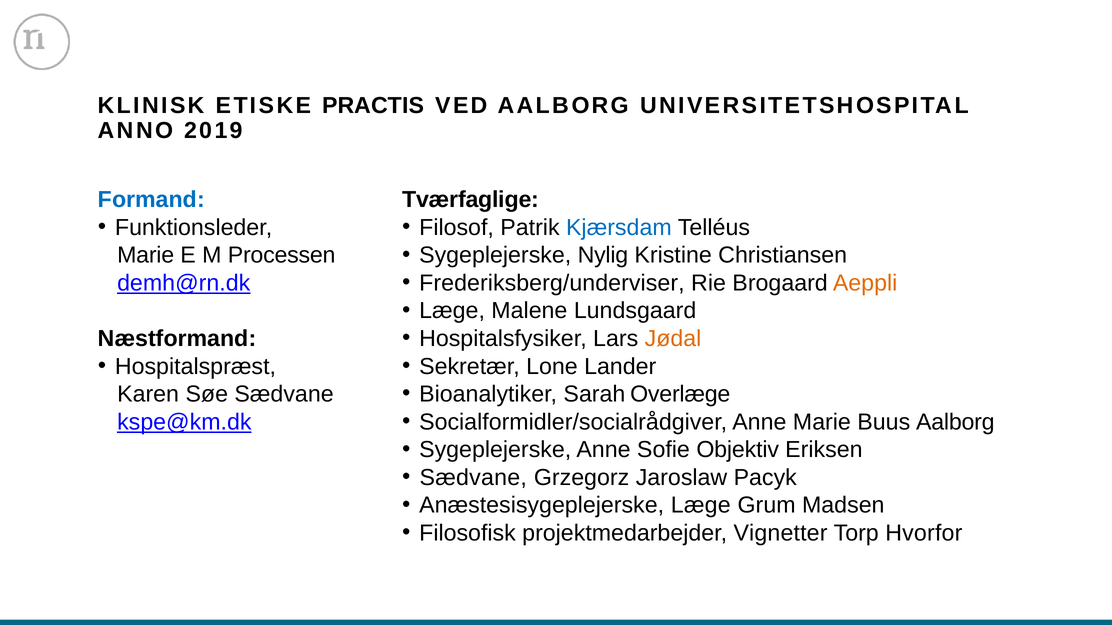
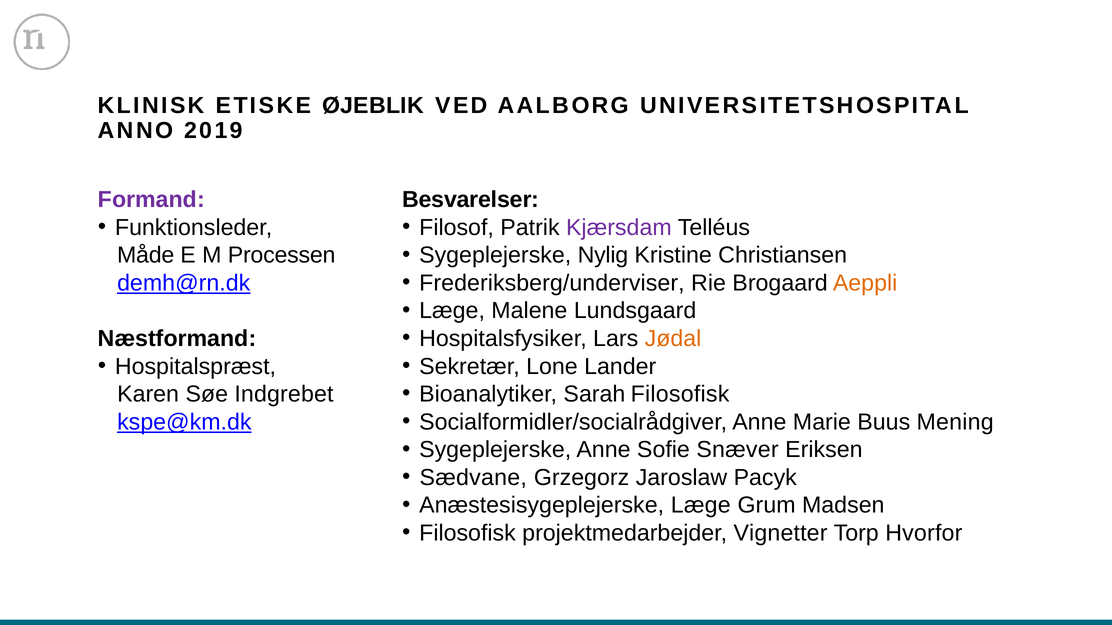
PRACTIS: PRACTIS -> ØJEBLIK (373, 106)
Formand colour: blue -> purple (151, 200)
Tværfaglige: Tværfaglige -> Besvarelser (471, 200)
Kjærsdam colour: blue -> purple (619, 228)
Marie: Marie -> Måde (146, 255)
Sarah Overlæge: Overlæge -> Filosofisk (680, 394)
Søe Sædvane: Sædvane -> Indgrebet (284, 394)
Buus Aalborg: Aalborg -> Mening (955, 422)
Objektiv: Objektiv -> Snæver (738, 450)
